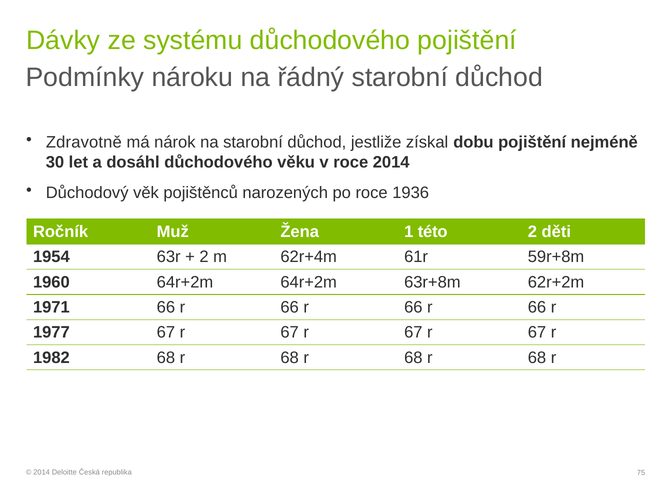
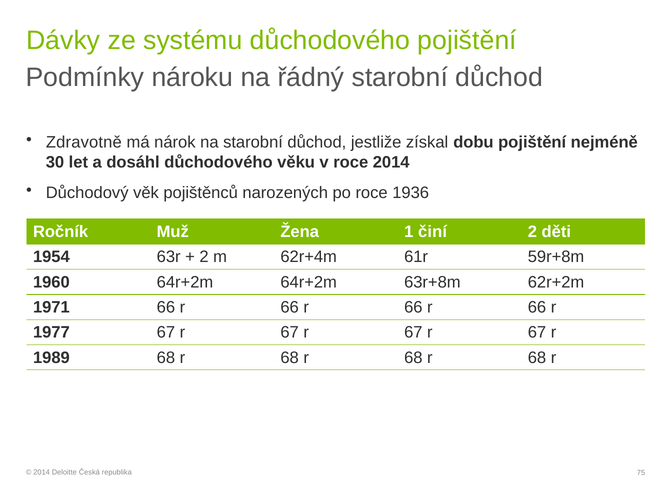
této: této -> činí (432, 232)
1982: 1982 -> 1989 (51, 358)
